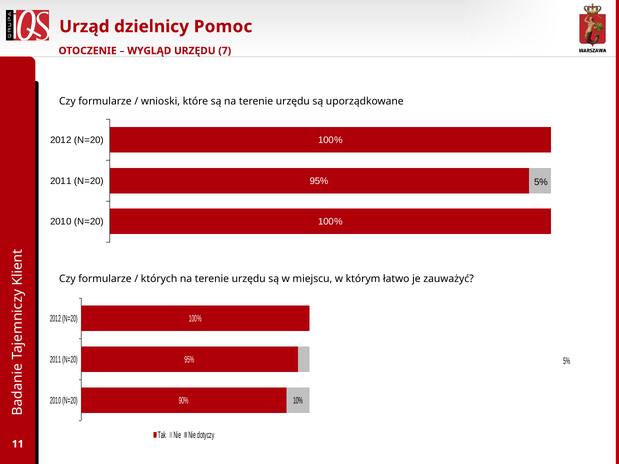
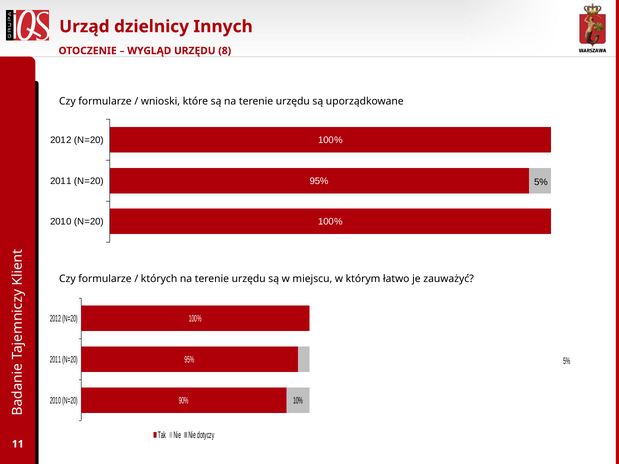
Pomoc: Pomoc -> Innych (223, 27)
7: 7 -> 8 (225, 51)
